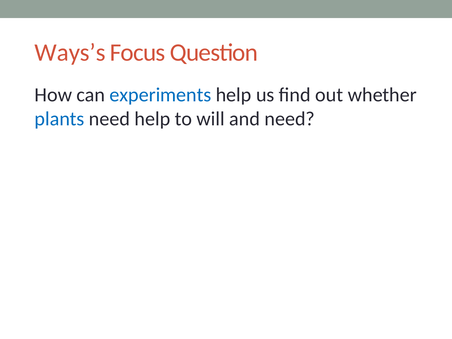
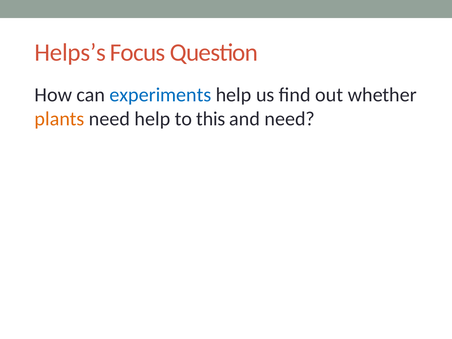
Ways’s: Ways’s -> Helps’s (70, 53)
plants colour: blue -> orange (60, 119)
will: will -> this (211, 119)
